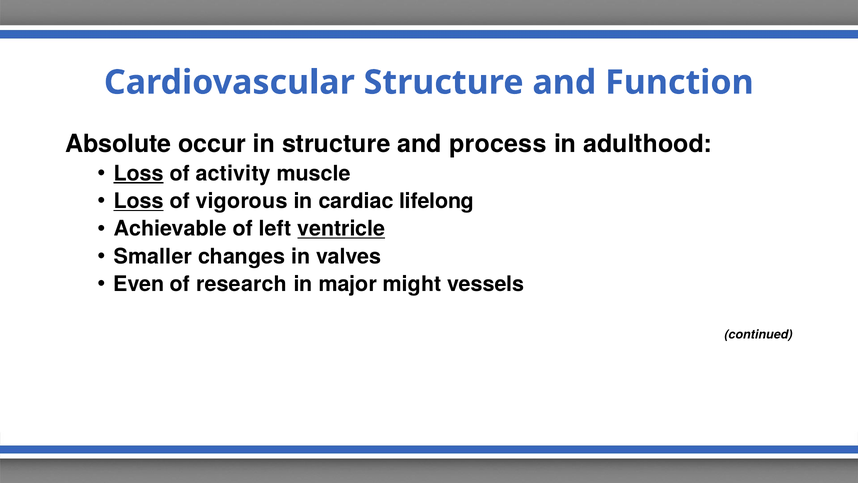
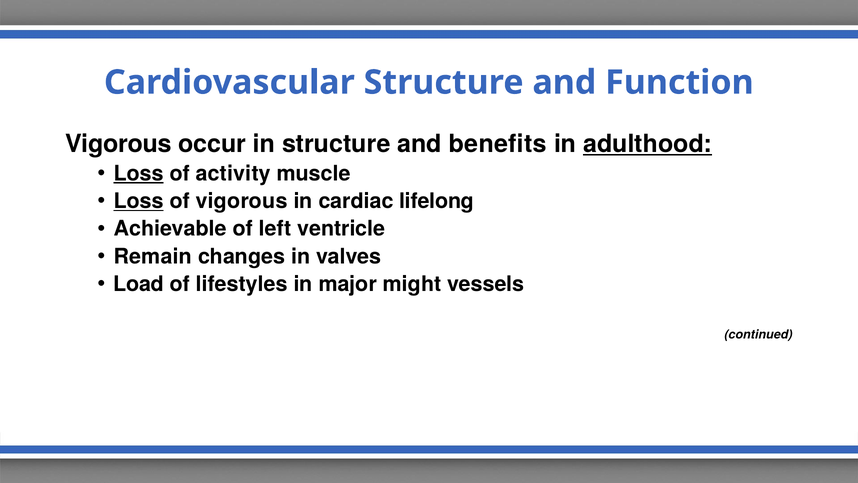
Absolute: Absolute -> Vigorous (118, 144)
process: process -> benefits (498, 144)
adulthood underline: none -> present (648, 144)
ventricle underline: present -> none (341, 229)
Smaller: Smaller -> Remain (153, 256)
Even: Even -> Load (139, 284)
research: research -> lifestyles (242, 284)
